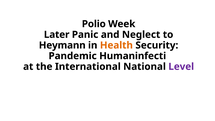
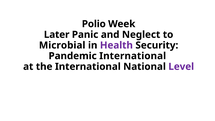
Heymann: Heymann -> Microbial (62, 45)
Health colour: orange -> purple (116, 45)
Pandemic Humaninfecti: Humaninfecti -> International (133, 56)
